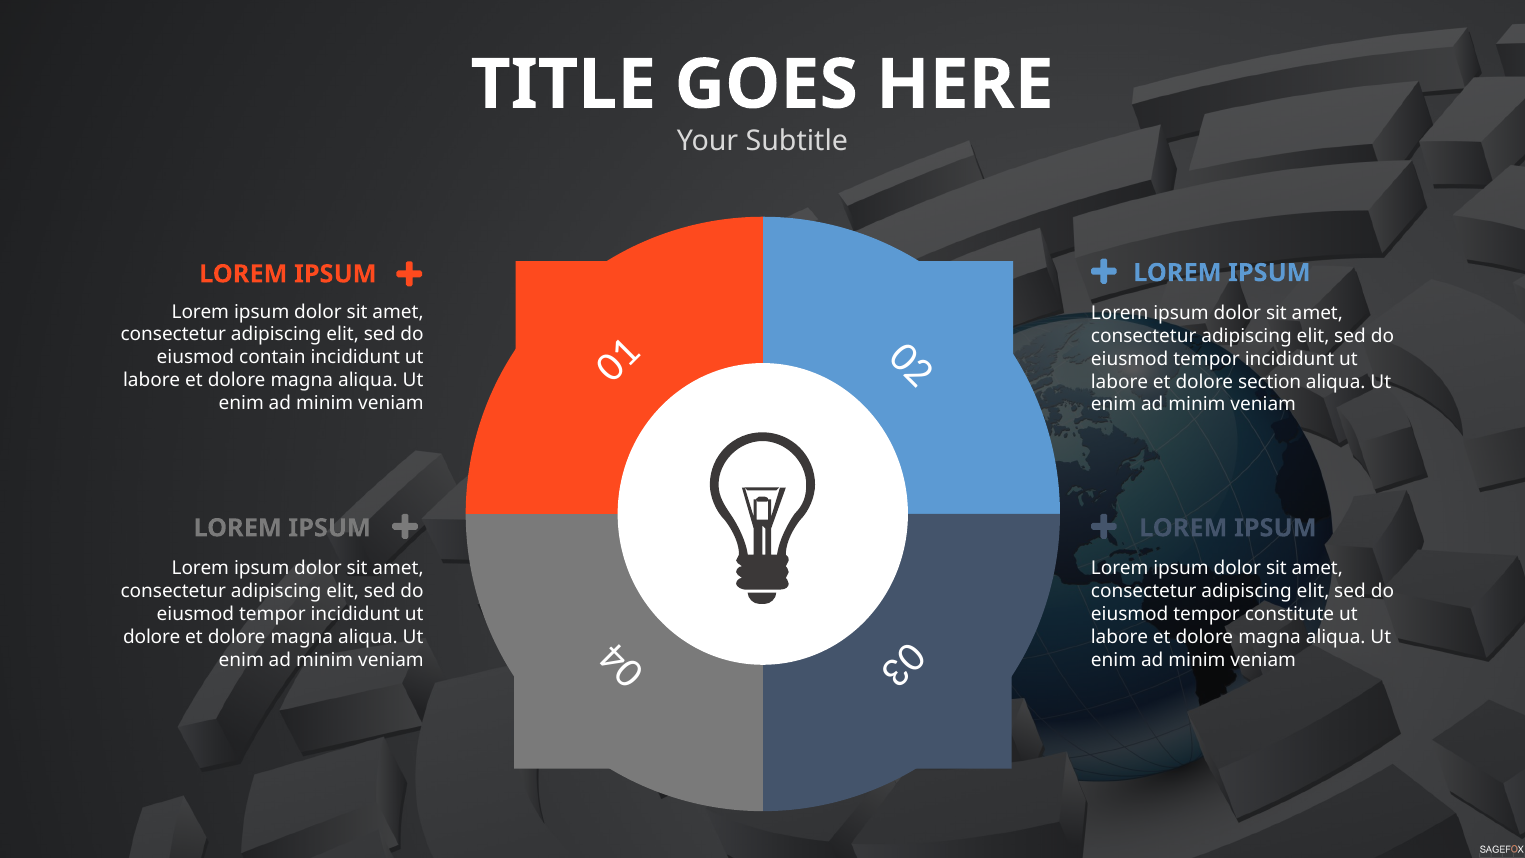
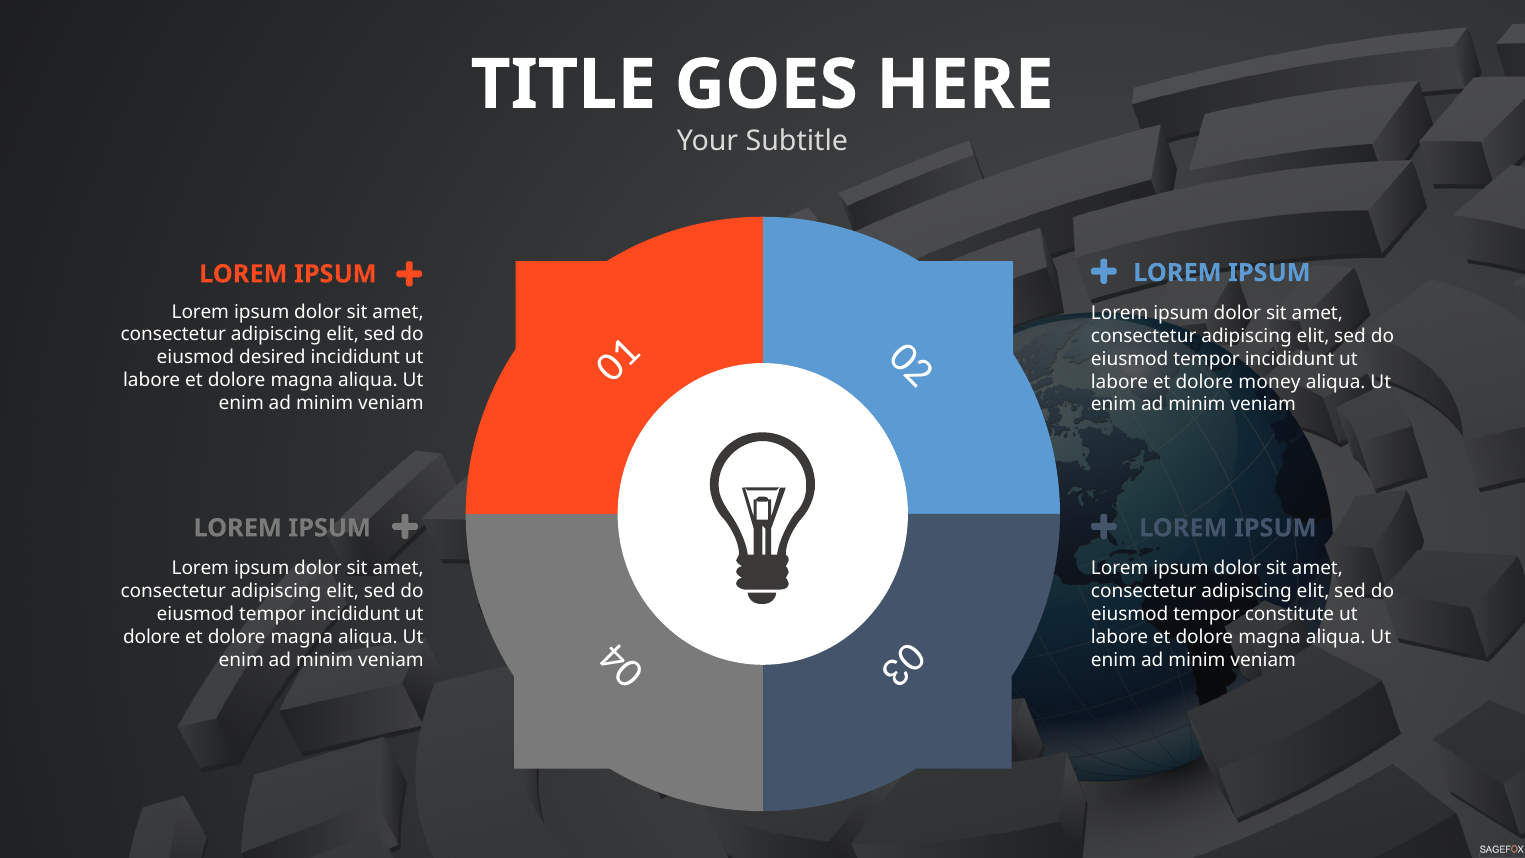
contain: contain -> desired (272, 357)
section: section -> money (1270, 382)
